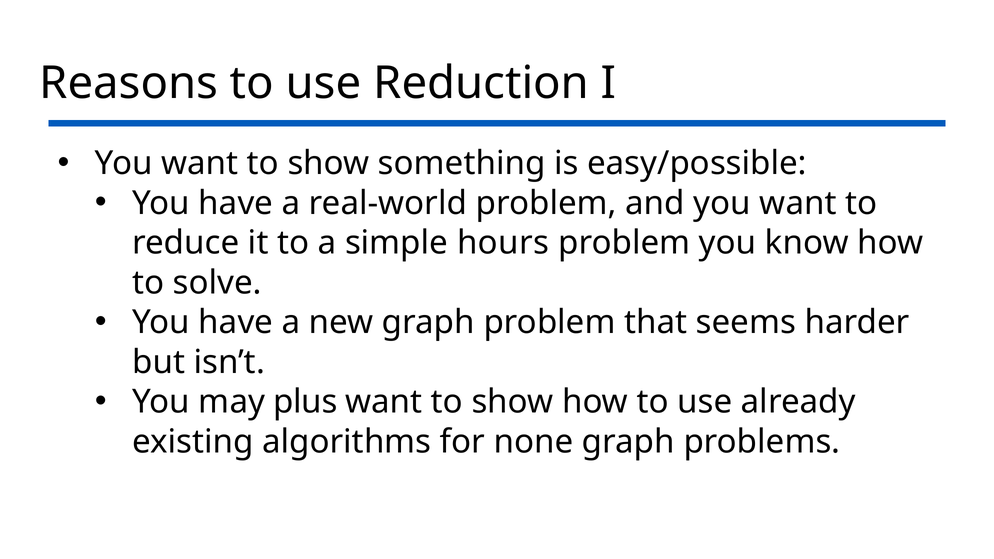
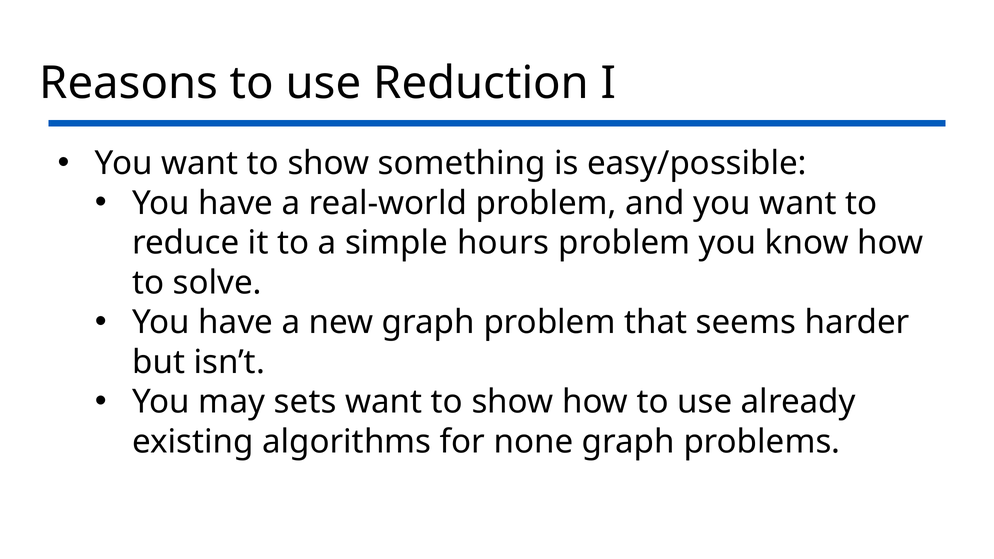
plus: plus -> sets (305, 402)
